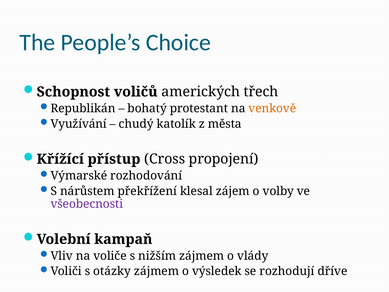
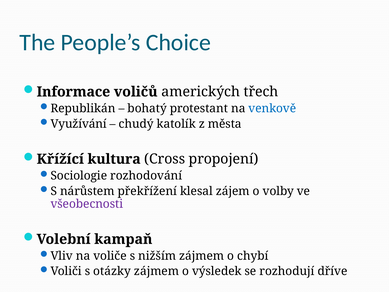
Schopnost: Schopnost -> Informace (73, 92)
venkově colour: orange -> blue (272, 108)
přístup: přístup -> kultura (114, 159)
Výmarské: Výmarské -> Sociologie (79, 176)
vlády: vlády -> chybí (253, 256)
